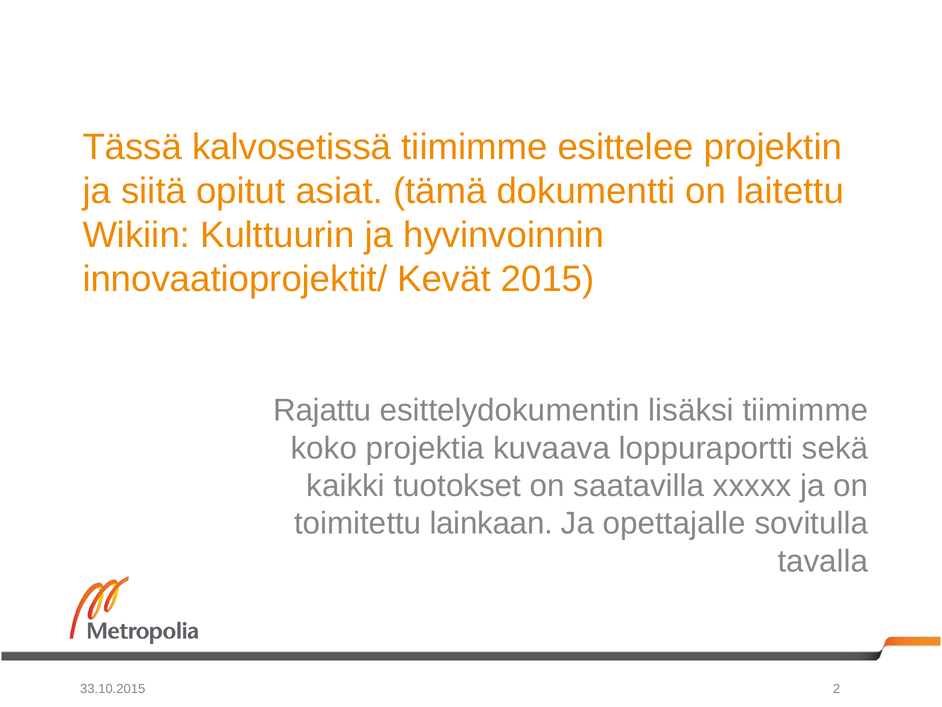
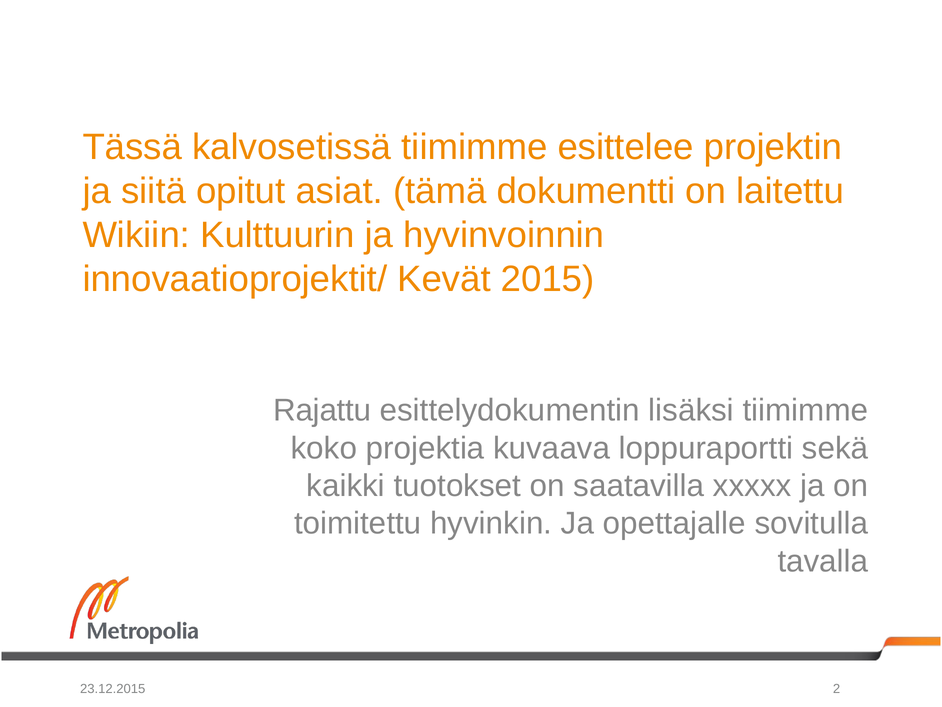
lainkaan: lainkaan -> hyvinkin (491, 523)
33.10.2015: 33.10.2015 -> 23.12.2015 (113, 688)
